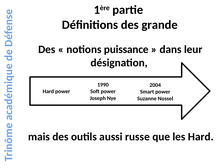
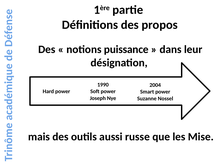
grande: grande -> propos (160, 25)
les Hard: Hard -> Mise (201, 137)
